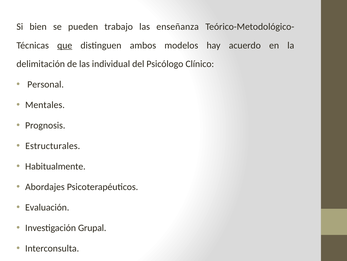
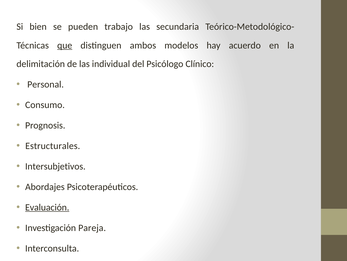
enseñanza: enseñanza -> secundaria (178, 27)
Mentales: Mentales -> Consumo (45, 105)
Habitualmente: Habitualmente -> Intersubjetivos (55, 166)
Evaluación underline: none -> present (47, 207)
Grupal: Grupal -> Pareja (92, 227)
